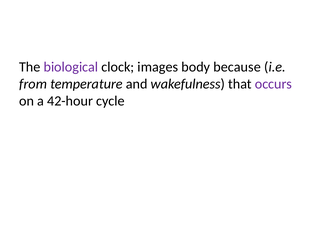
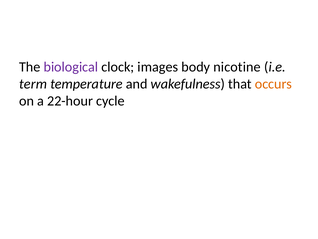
because: because -> nicotine (237, 67)
from: from -> term (33, 84)
occurs colour: purple -> orange (273, 84)
42-hour: 42-hour -> 22-hour (70, 101)
